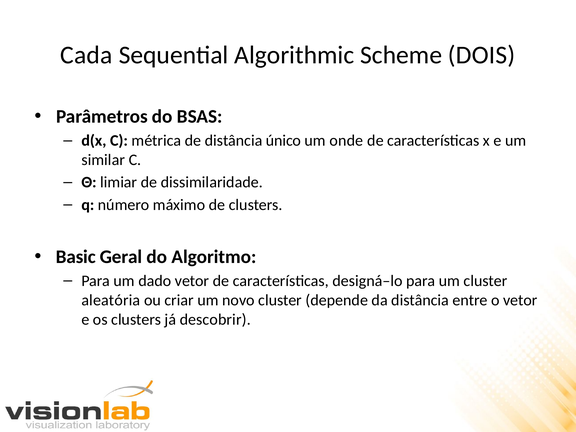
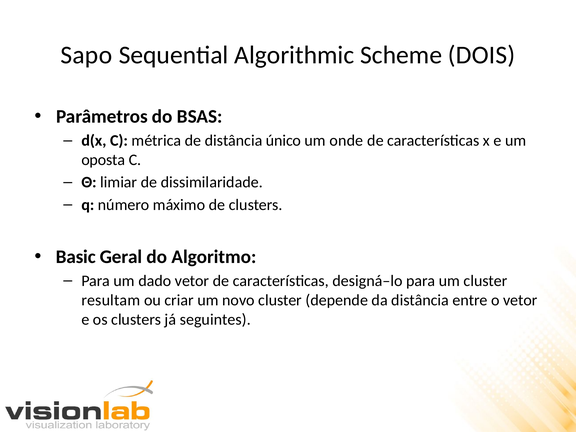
Cada: Cada -> Sapo (86, 55)
similar: similar -> oposta (103, 160)
aleatória: aleatória -> resultam (111, 300)
descobrir: descobrir -> seguintes (215, 319)
